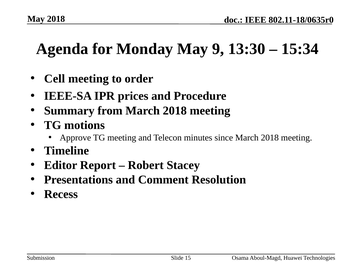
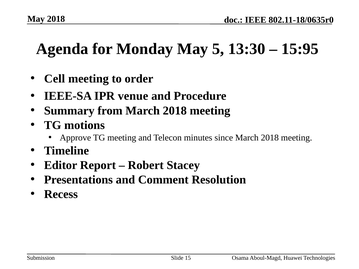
9: 9 -> 5 (218, 49)
15:34: 15:34 -> 15:95 (300, 49)
prices: prices -> venue (133, 96)
